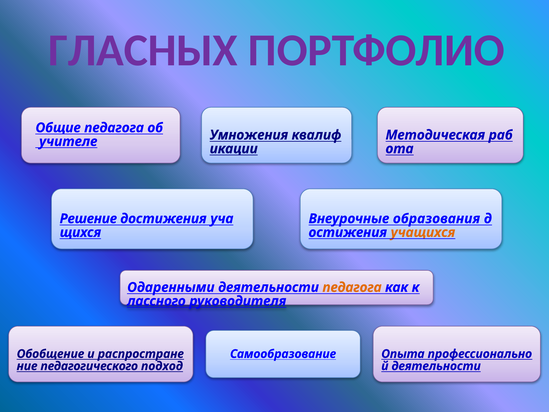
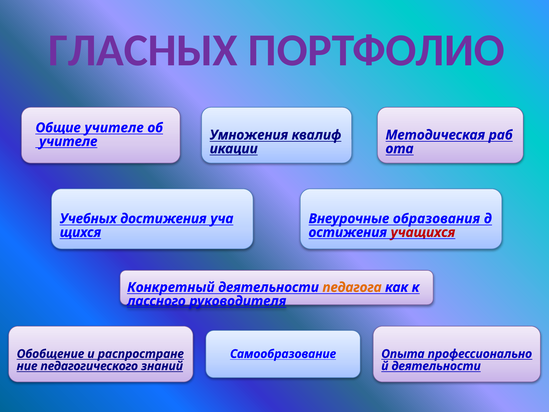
Общие педагога: педагога -> учителе (114, 128)
Решение: Решение -> Учебных (88, 219)
учащихся colour: orange -> red (423, 232)
Одаренными: Одаренными -> Конкретный (171, 287)
подход: подход -> знаний (162, 366)
